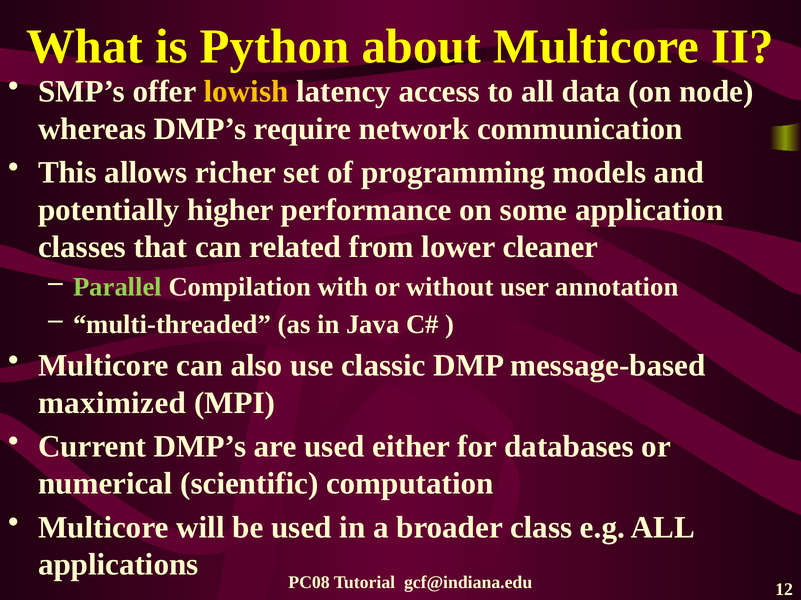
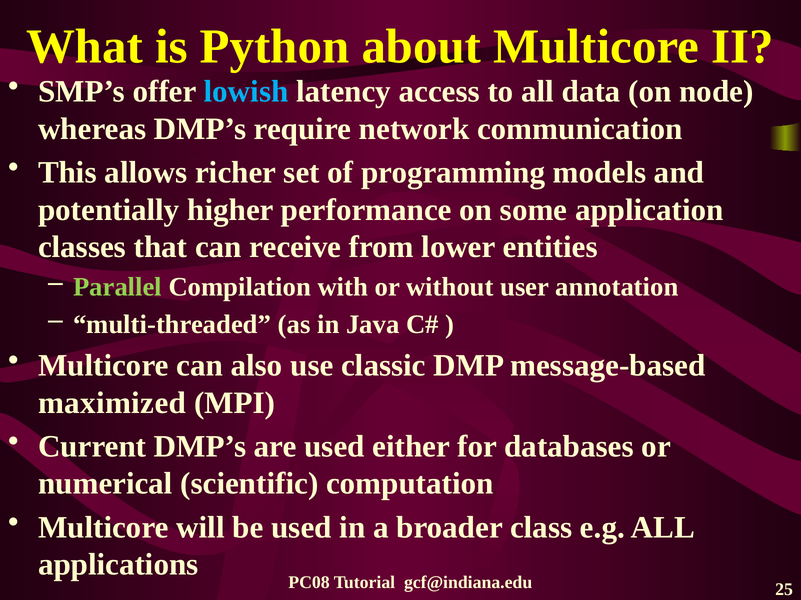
lowish colour: yellow -> light blue (246, 92)
related: related -> receive (295, 247)
cleaner: cleaner -> entities (550, 247)
12: 12 -> 25 (784, 590)
